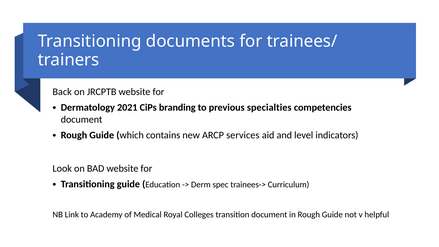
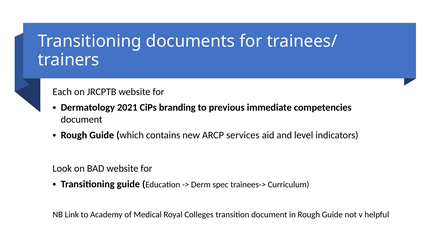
Back: Back -> Each (62, 92)
specialties: specialties -> immediate (269, 108)
